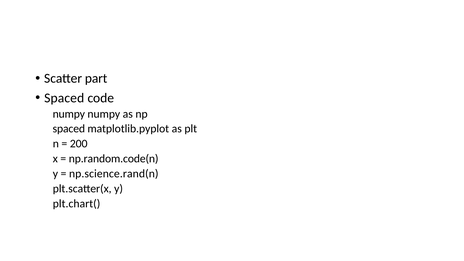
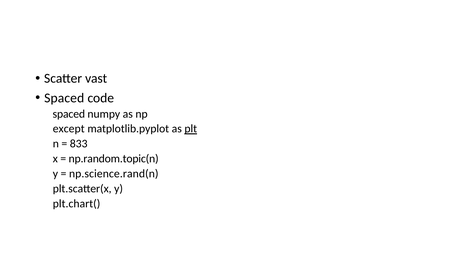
part: part -> vast (96, 78)
numpy: numpy -> spaced (69, 114)
spaced: spaced -> except (69, 129)
plt underline: none -> present (191, 129)
200: 200 -> 833 (79, 144)
np.random.code(n: np.random.code(n -> np.random.topic(n (114, 159)
